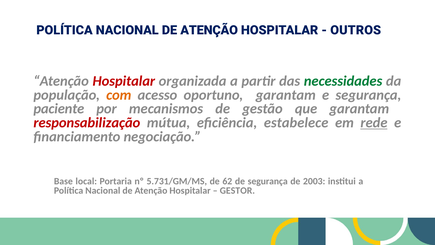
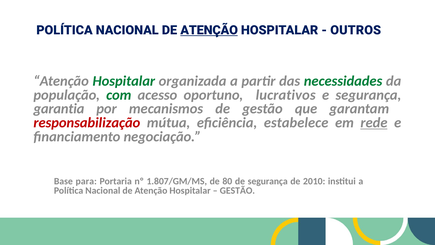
ATENÇÃO underline: none -> present (209, 30)
Hospitalar colour: red -> green (124, 81)
com colour: orange -> green (119, 95)
oportuno garantam: garantam -> lucrativos (286, 95)
paciente: paciente -> garantia (59, 109)
local: local -> para (86, 181)
5.731/GM/MS: 5.731/GM/MS -> 1.807/GM/MS (177, 181)
62: 62 -> 80 (227, 181)
2003: 2003 -> 2010 (314, 181)
GESTOR: GESTOR -> GESTÃO (237, 190)
